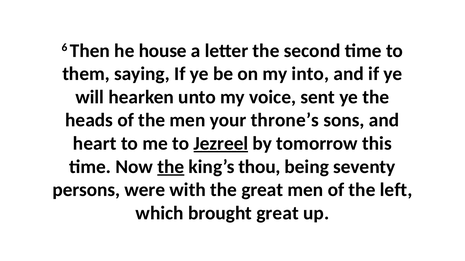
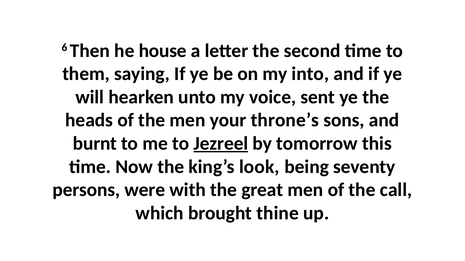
heart: heart -> burnt (95, 144)
the underline: present -> none (171, 167)
thou: thou -> look (259, 167)
left: left -> call (396, 190)
brought great: great -> thine (278, 213)
